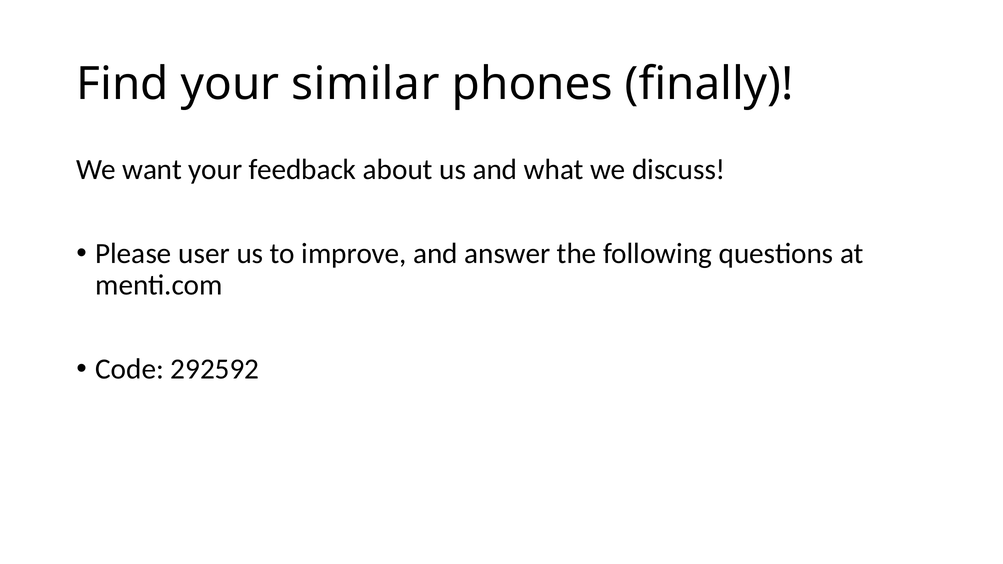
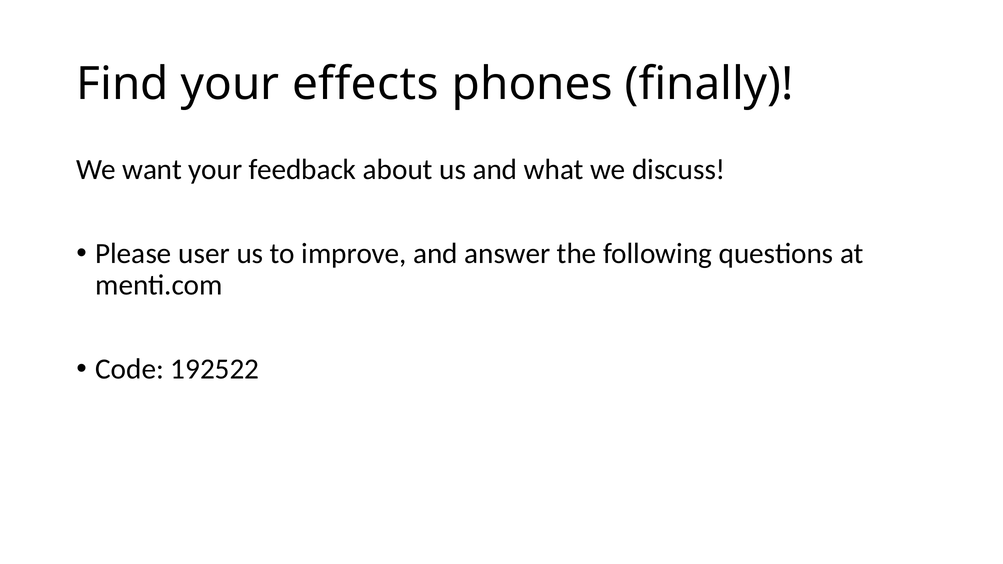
similar: similar -> effects (365, 84)
292592: 292592 -> 192522 (215, 369)
